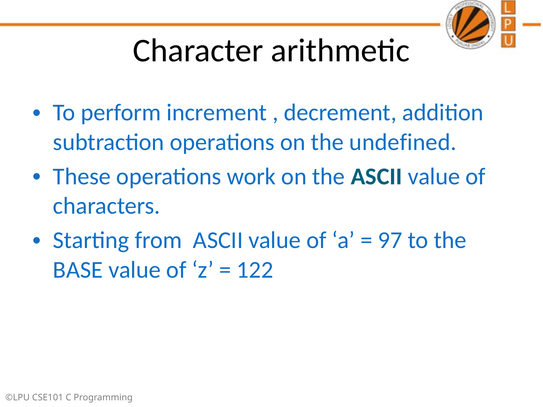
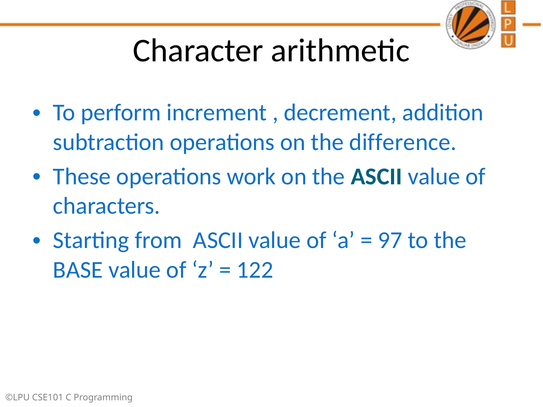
undefined: undefined -> difference (403, 142)
